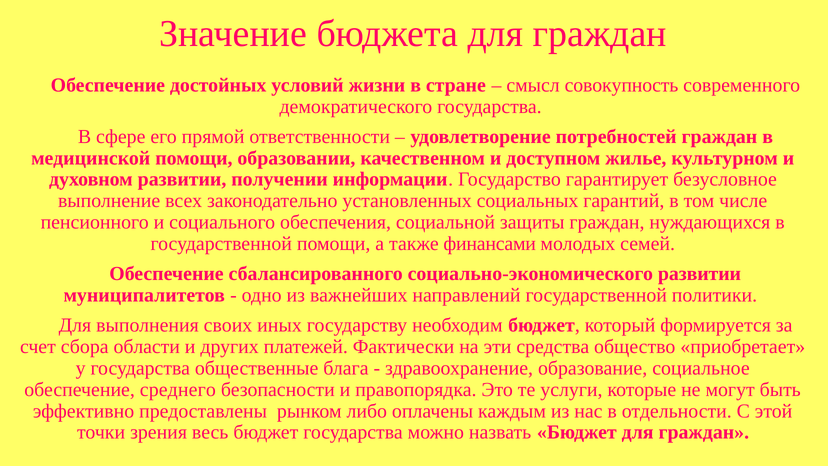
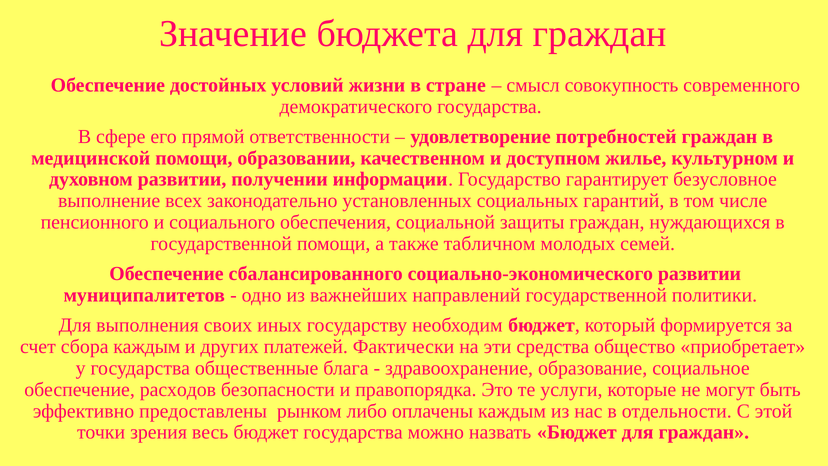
финансами: финансами -> табличном (490, 244)
сбора области: области -> каждым (147, 347)
среднего: среднего -> расходов (178, 389)
